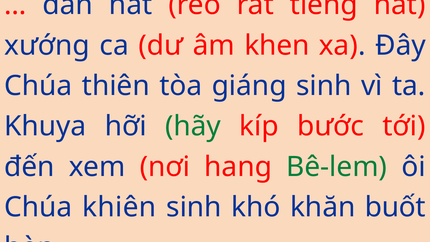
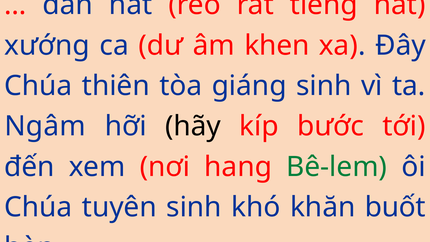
Khuya: Khuya -> Ngâm (45, 126)
hãy colour: green -> black (193, 126)
khiên: khiên -> tuyên (119, 207)
